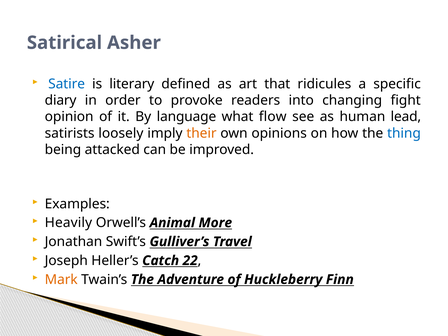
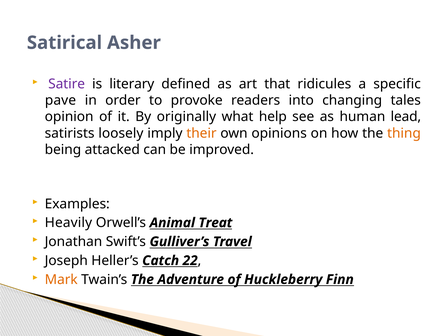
Satire colour: blue -> purple (67, 84)
diary: diary -> pave (60, 100)
fight: fight -> tales (406, 100)
language: language -> originally (186, 117)
flow: flow -> help (273, 117)
thing colour: blue -> orange (404, 133)
More: More -> Treat (215, 223)
